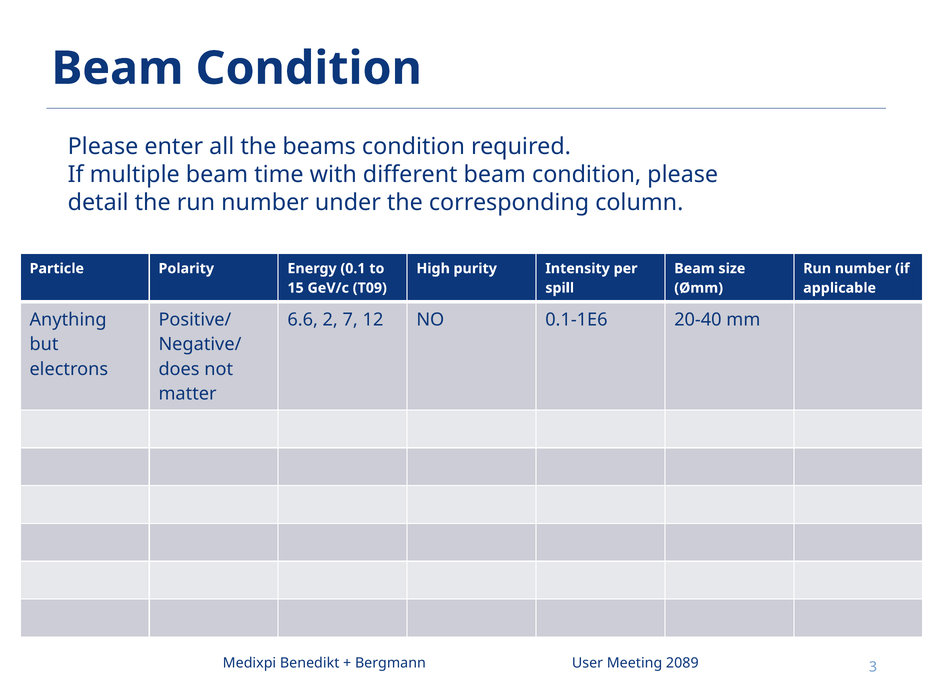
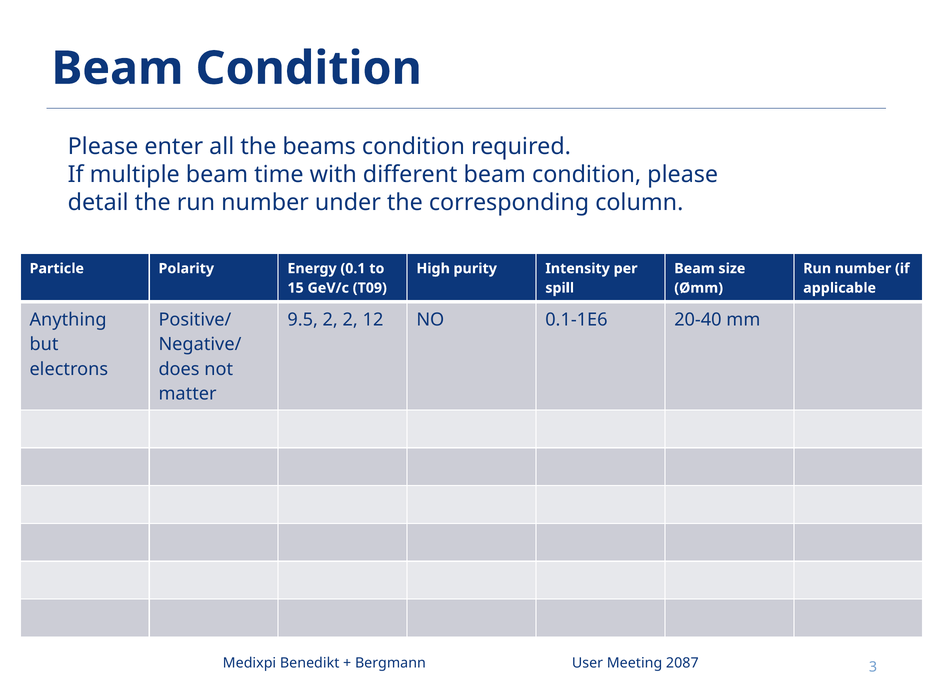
6.6: 6.6 -> 9.5 (303, 320)
2 7: 7 -> 2 (350, 320)
2089: 2089 -> 2087 (682, 663)
